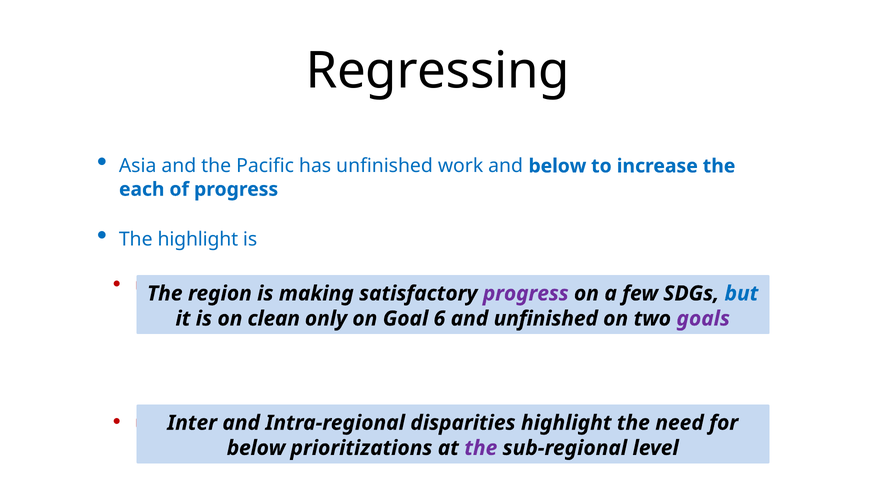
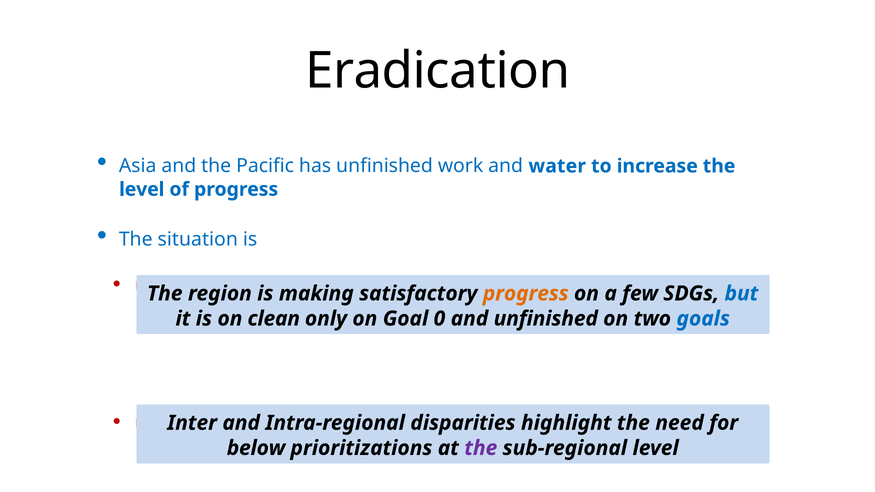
Regressing: Regressing -> Eradication (438, 71)
and below: below -> water (557, 166)
each: each -> level (142, 189)
The highlight: highlight -> situation (198, 240)
progress colour: purple -> orange (526, 294)
6: 6 -> 0 (439, 319)
goals colour: purple -> blue (703, 319)
